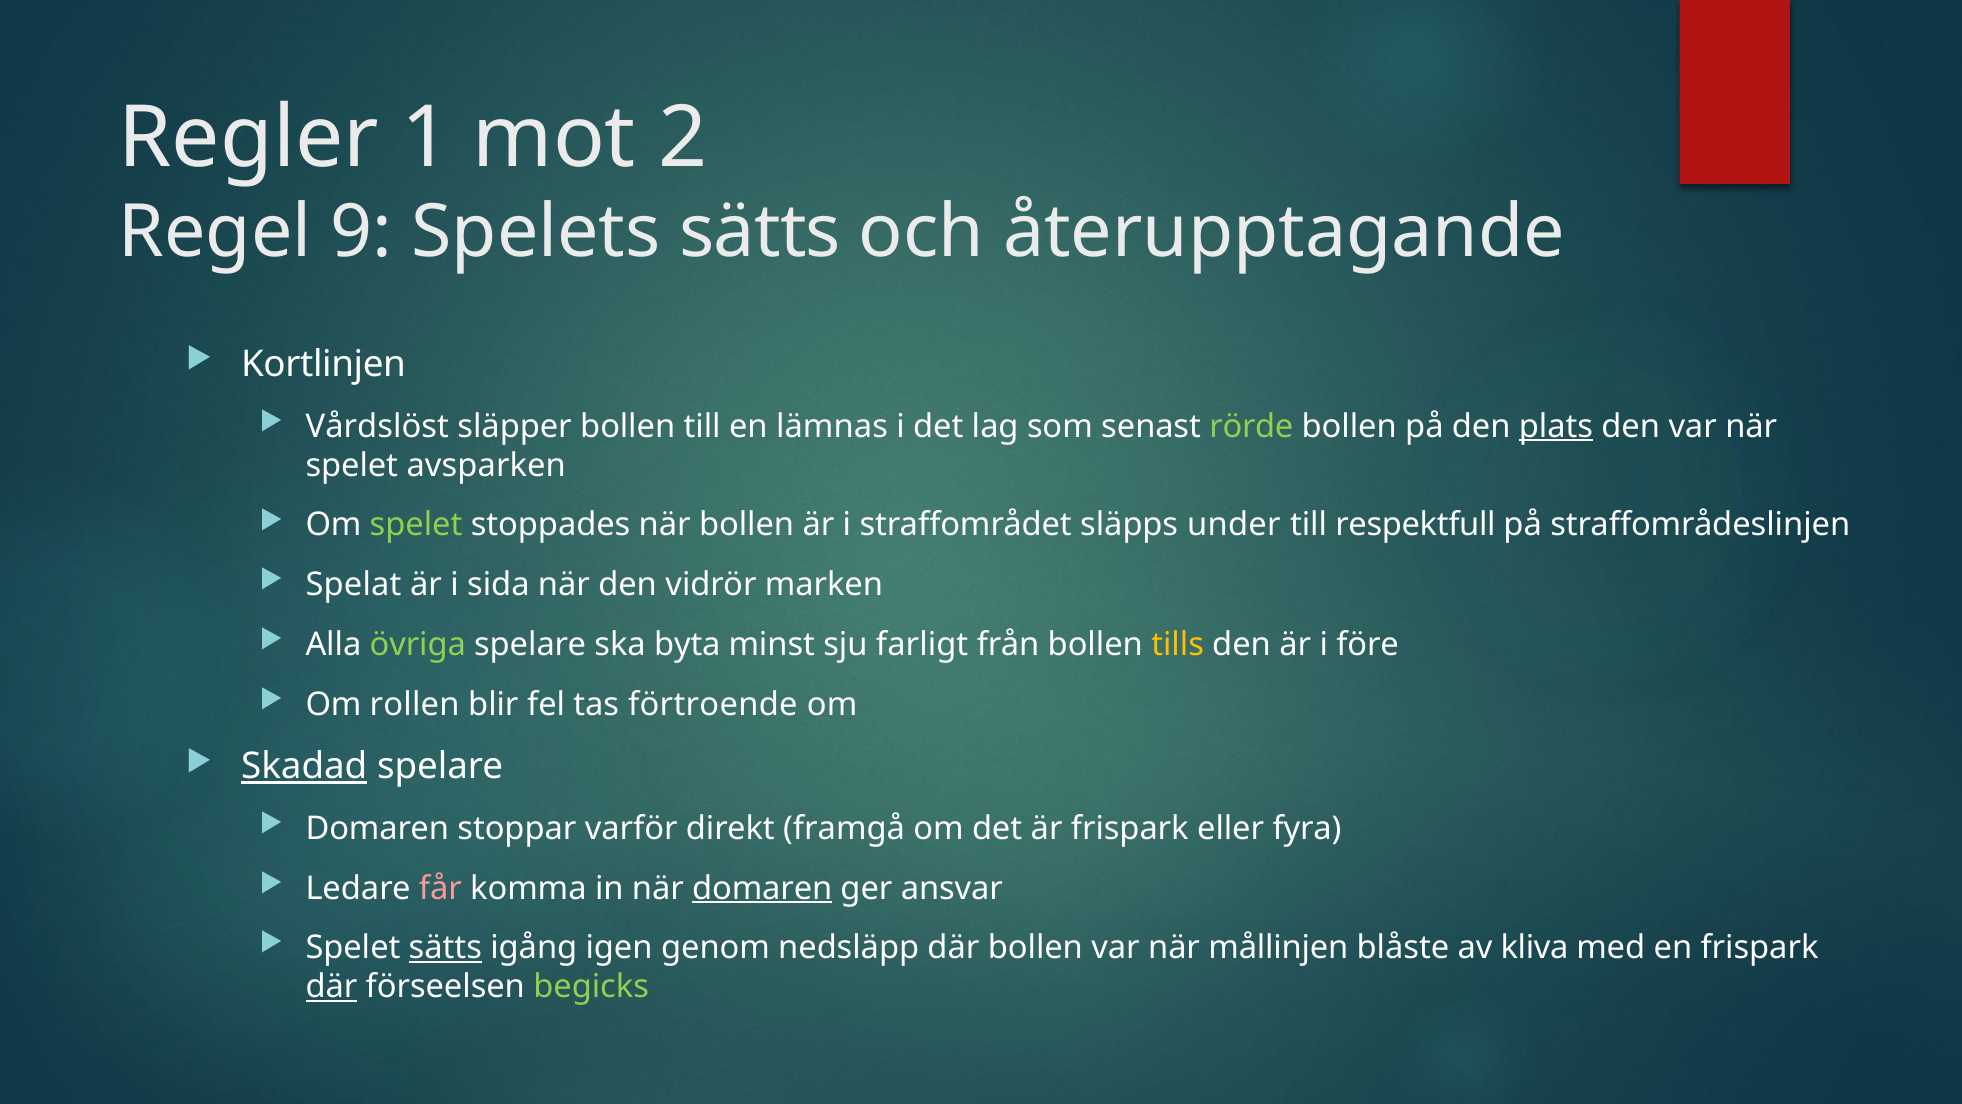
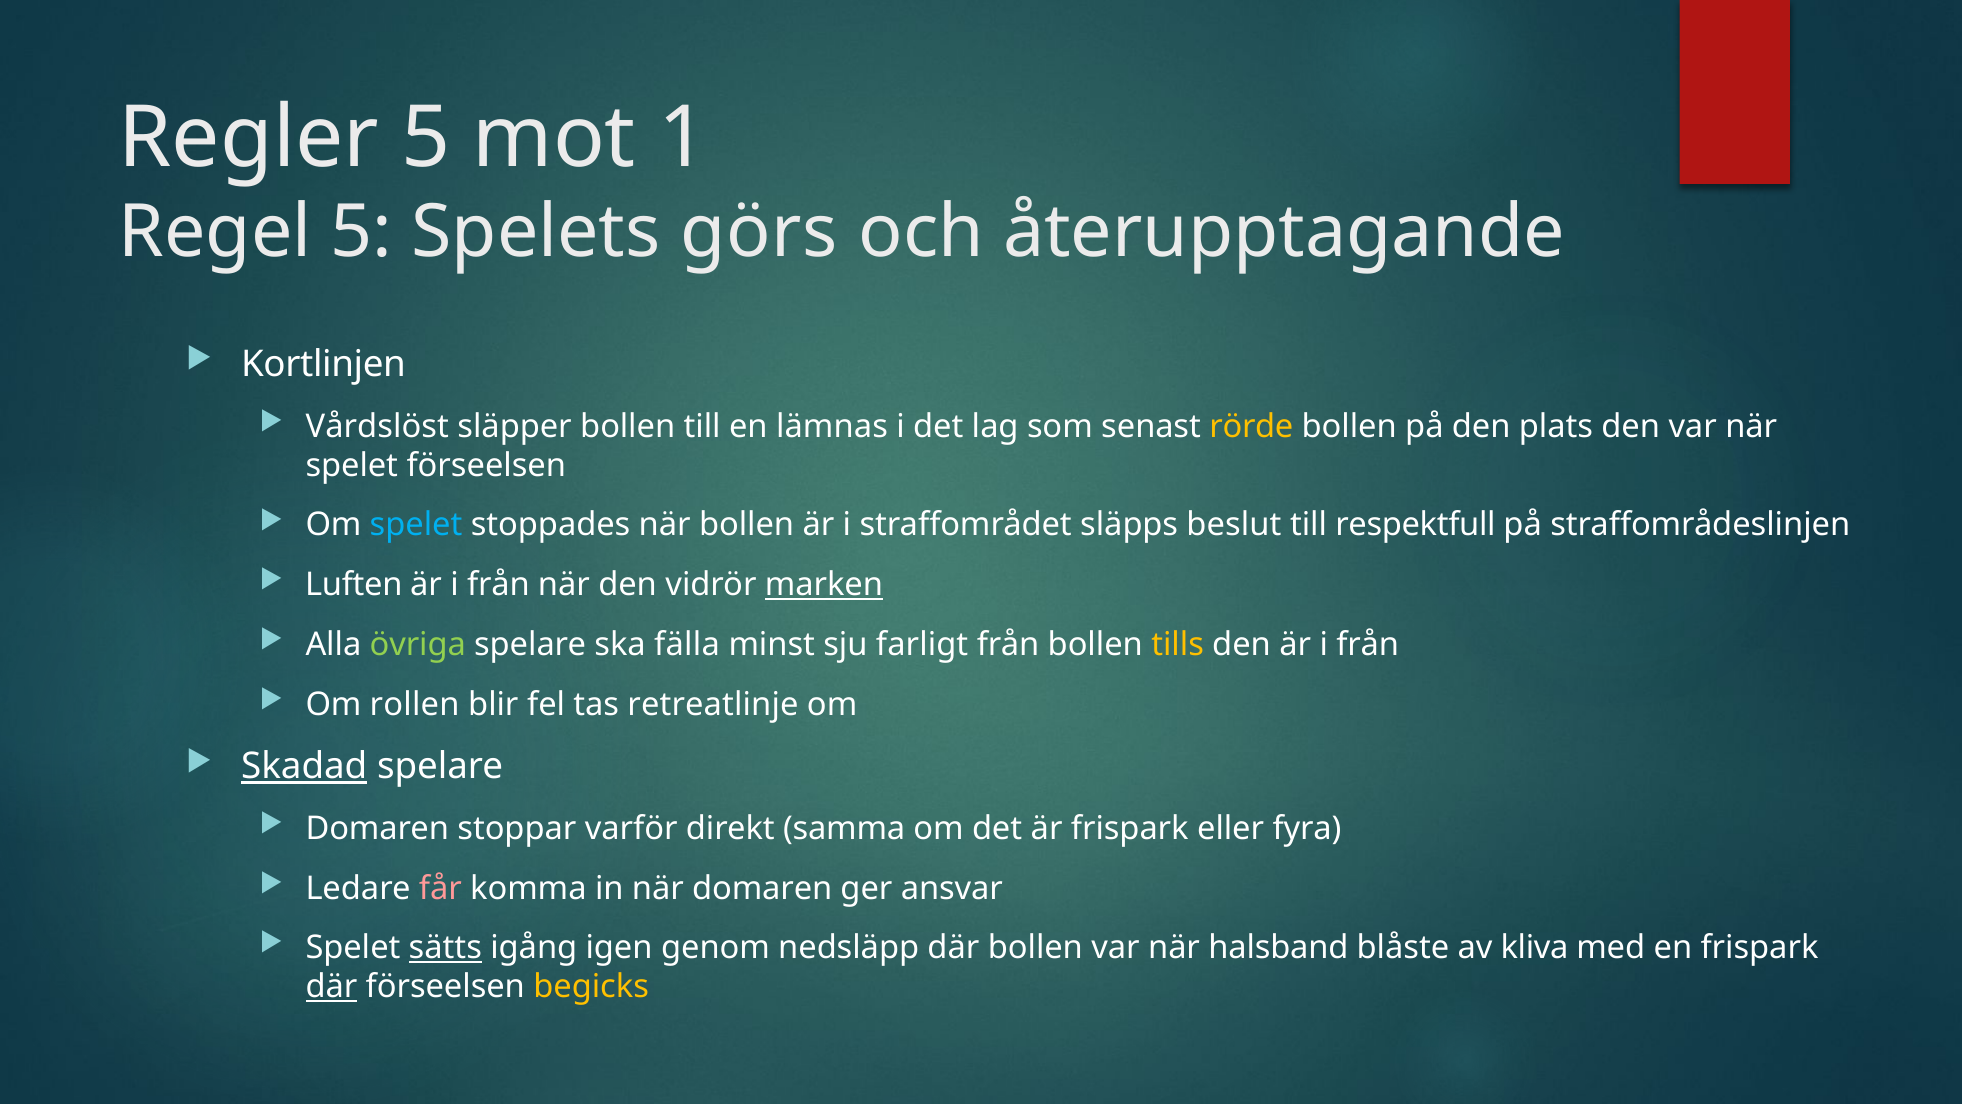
Regler 1: 1 -> 5 (426, 138)
2: 2 -> 1 (683, 138)
Regel 9: 9 -> 5 (361, 233)
Spelets sätts: sätts -> görs (759, 233)
rörde colour: light green -> yellow (1251, 426)
plats underline: present -> none (1556, 426)
spelet avsparken: avsparken -> förseelsen (486, 465)
spelet colour: light green -> light blue (416, 525)
under: under -> beslut (1234, 525)
Spelat: Spelat -> Luften (354, 585)
sida: sida -> från (499, 585)
marken underline: none -> present (824, 585)
byta: byta -> fälla (687, 644)
den är i före: före -> från (1368, 644)
förtroende: förtroende -> retreatlinje (713, 704)
framgå: framgå -> samma (844, 828)
domaren underline: present -> none (762, 888)
mållinjen: mållinjen -> halsband (1278, 948)
begicks colour: light green -> yellow (591, 987)
